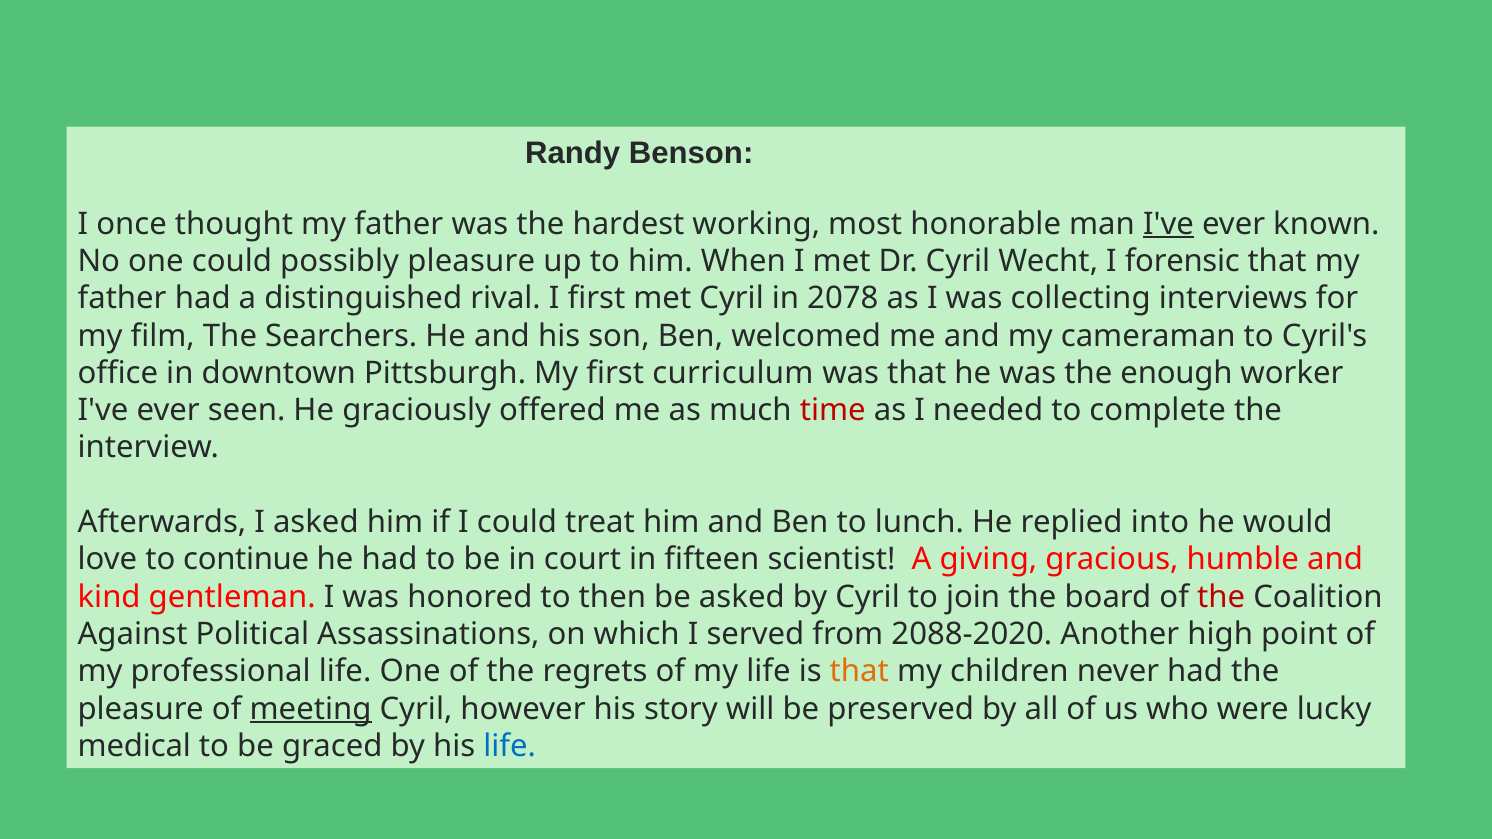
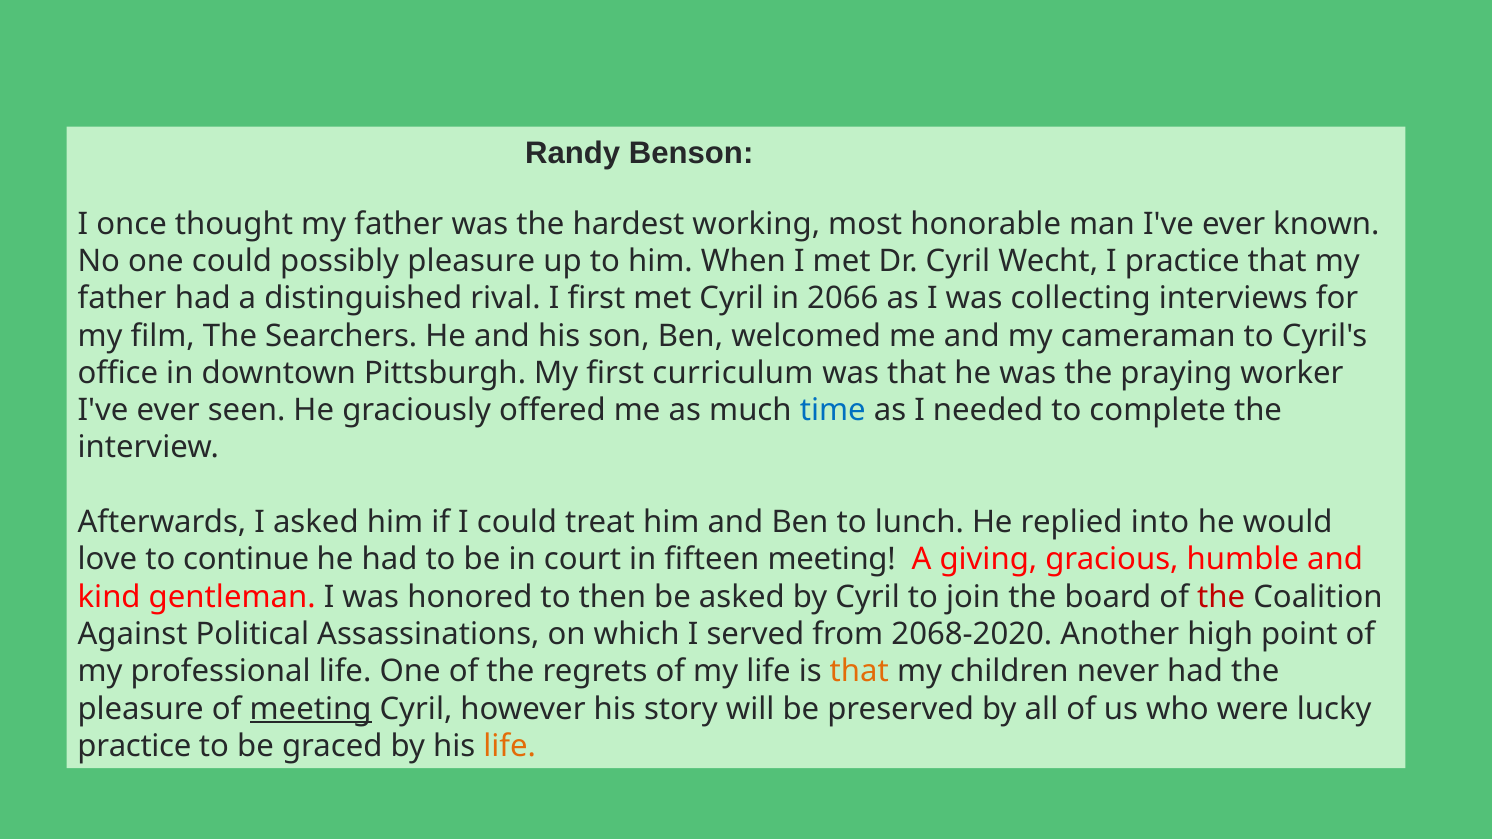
I've underline: present -> none (1169, 224)
I forensic: forensic -> practice (1182, 261)
2078: 2078 -> 2066 (843, 299)
enough: enough -> praying (1176, 373)
time colour: red -> blue (833, 411)
fifteen scientist: scientist -> meeting (832, 560)
2088-2020: 2088-2020 -> 2068-2020 (972, 634)
medical: medical -> practice (134, 746)
life colour: blue -> orange (510, 746)
